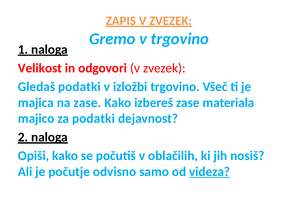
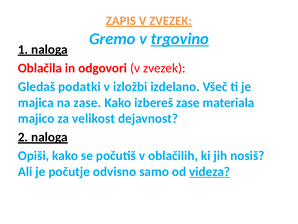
trgovino underline: none -> present (180, 39)
Velikost: Velikost -> Oblačila (40, 68)
izložbi trgovino: trgovino -> izdelano (175, 86)
za podatki: podatki -> velikost (94, 118)
